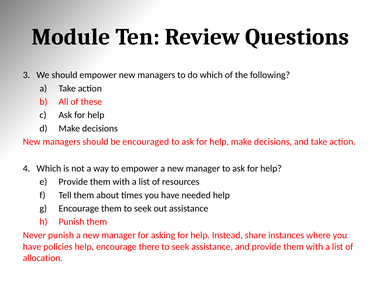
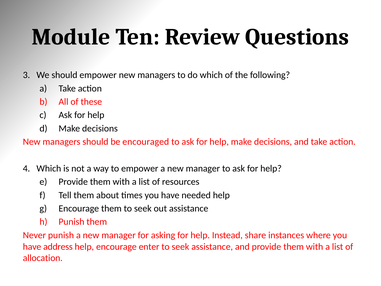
policies: policies -> address (58, 246)
there: there -> enter (149, 246)
